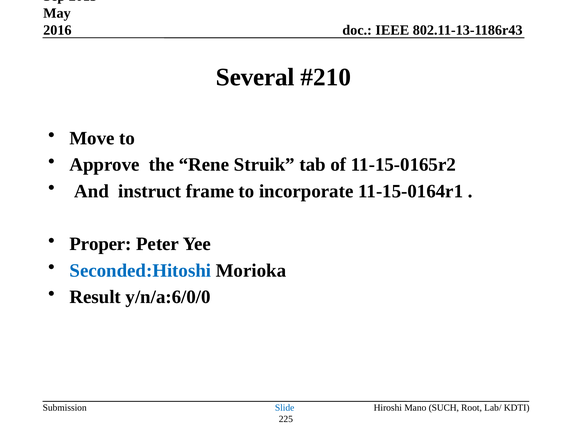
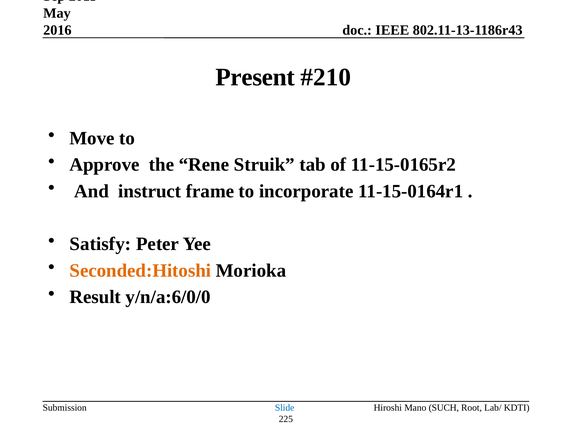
Several: Several -> Present (255, 77)
Proper: Proper -> Satisfy (100, 244)
Seconded:Hitoshi colour: blue -> orange (140, 271)
